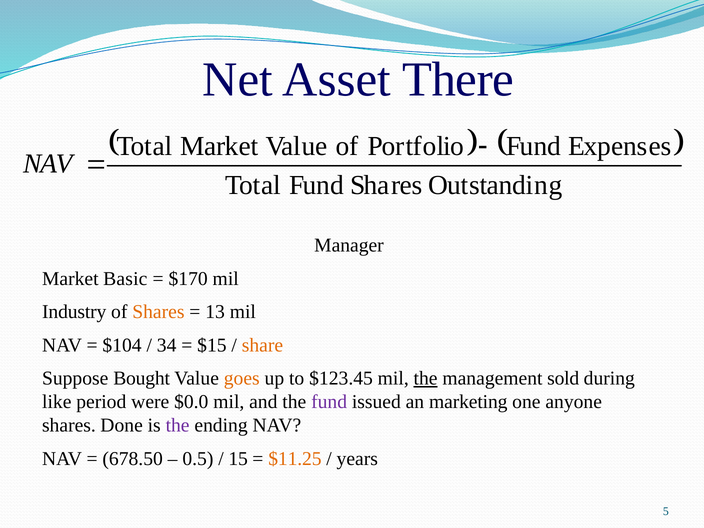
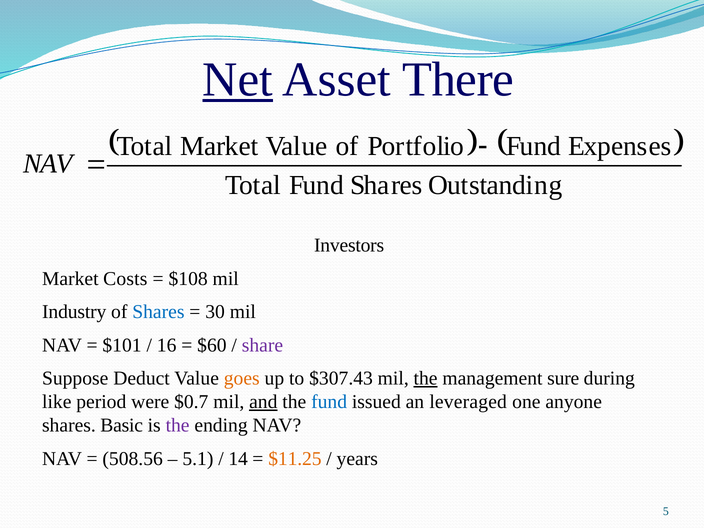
Net underline: none -> present (238, 80)
Manager: Manager -> Investors (349, 245)
Basic: Basic -> Costs (125, 279)
$170: $170 -> $108 (188, 279)
Shares colour: orange -> blue (158, 312)
13: 13 -> 30 (215, 312)
$104: $104 -> $101 (122, 345)
34: 34 -> 16 (167, 345)
$15: $15 -> $60 (212, 345)
share colour: orange -> purple (262, 345)
Bought: Bought -> Deduct (142, 378)
$123.45: $123.45 -> $307.43 (341, 378)
sold: sold -> sure (563, 378)
$0.0: $0.0 -> $0.7 (191, 402)
and underline: none -> present (263, 402)
fund colour: purple -> blue (329, 402)
marketing: marketing -> leveraged (468, 402)
Done: Done -> Basic (122, 425)
678.50: 678.50 -> 508.56 (133, 459)
0.5: 0.5 -> 5.1 (198, 459)
15: 15 -> 14 (238, 459)
